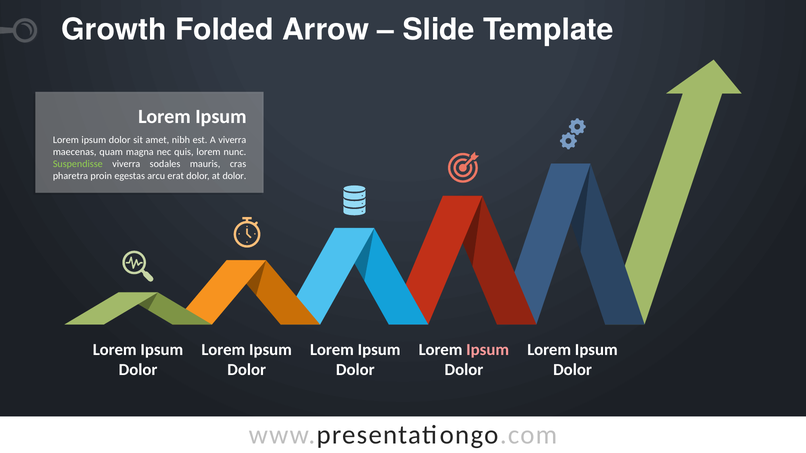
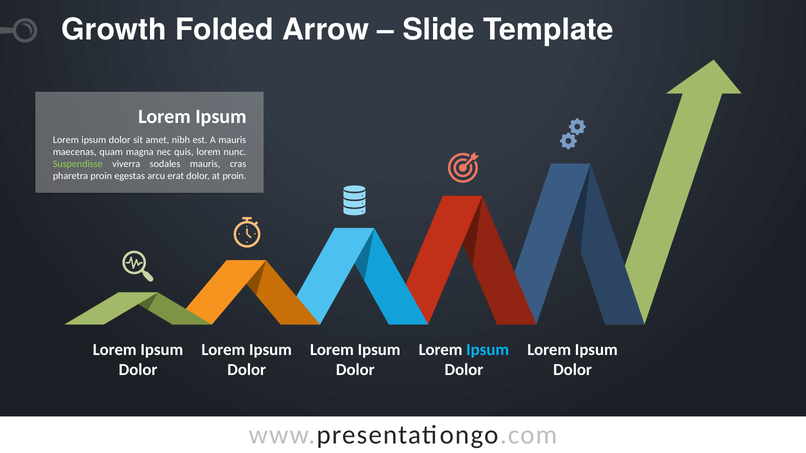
A viverra: viverra -> mauris (232, 140)
at dolor: dolor -> proin (234, 176)
Ipsum colour: pink -> light blue (488, 350)
